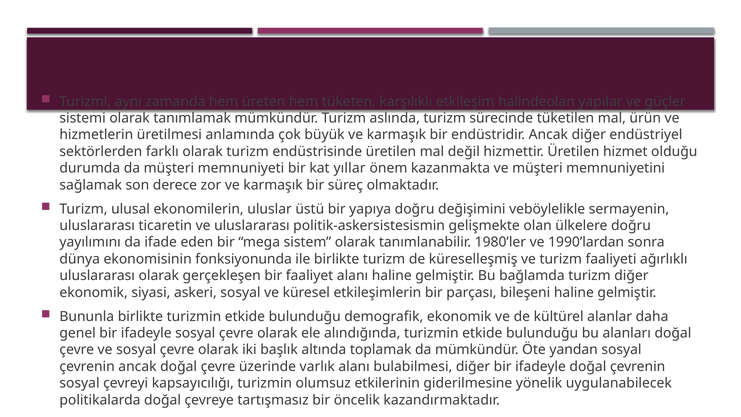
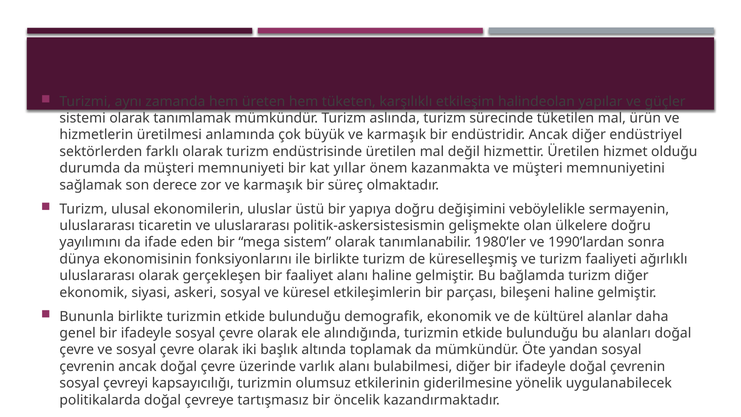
fonksiyonunda: fonksiyonunda -> fonksiyonlarını (244, 259)
